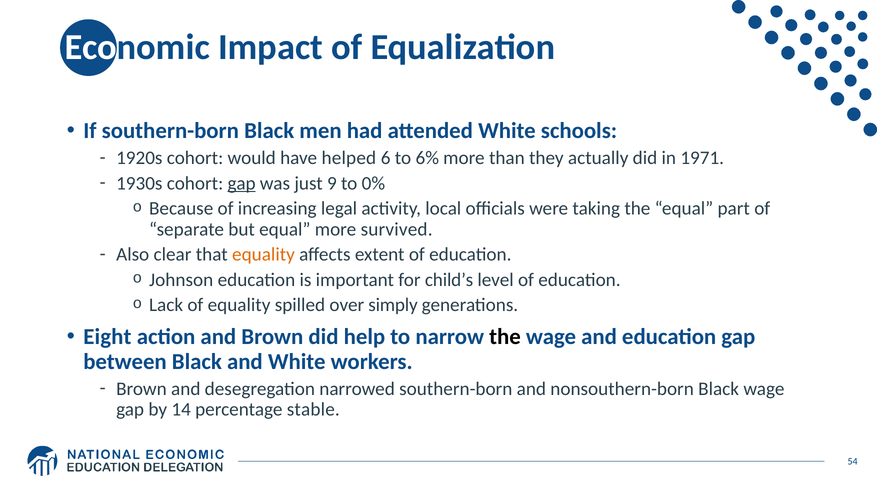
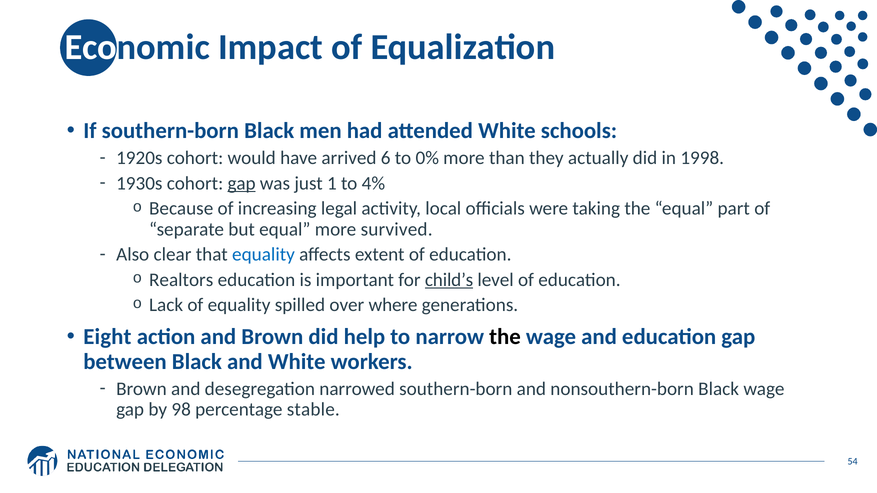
helped: helped -> arrived (349, 158)
6%: 6% -> 0% (427, 158)
1971: 1971 -> 1998 (702, 158)
9: 9 -> 1 (332, 183)
0%: 0% -> 4% (373, 183)
equality colour: orange -> blue (263, 255)
Johnson: Johnson -> Realtors (181, 280)
child’s underline: none -> present (449, 280)
simply: simply -> where (393, 305)
14: 14 -> 98 (181, 410)
